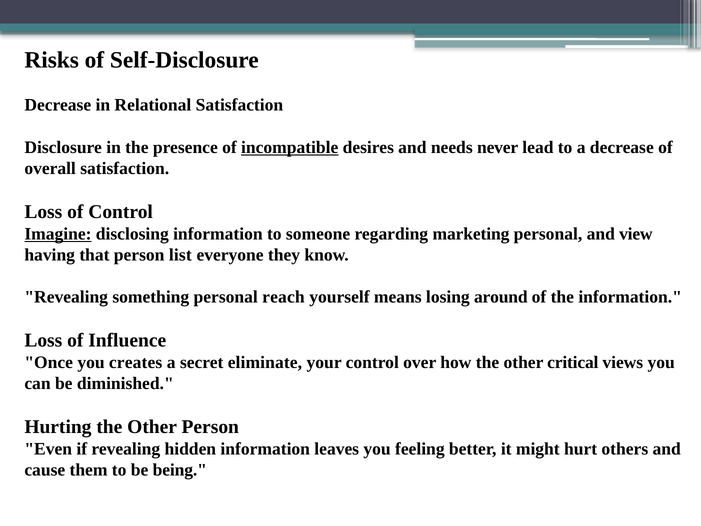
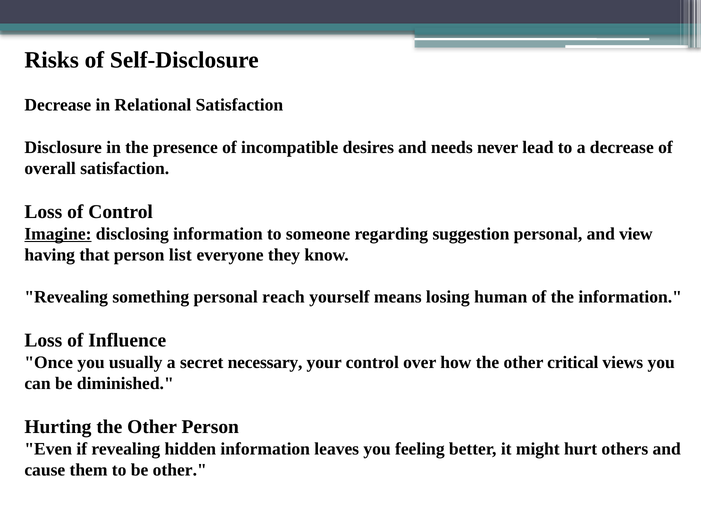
incompatible underline: present -> none (290, 147)
marketing: marketing -> suggestion (471, 234)
around: around -> human (501, 297)
creates: creates -> usually (136, 362)
eliminate: eliminate -> necessary (265, 362)
be being: being -> other (180, 470)
